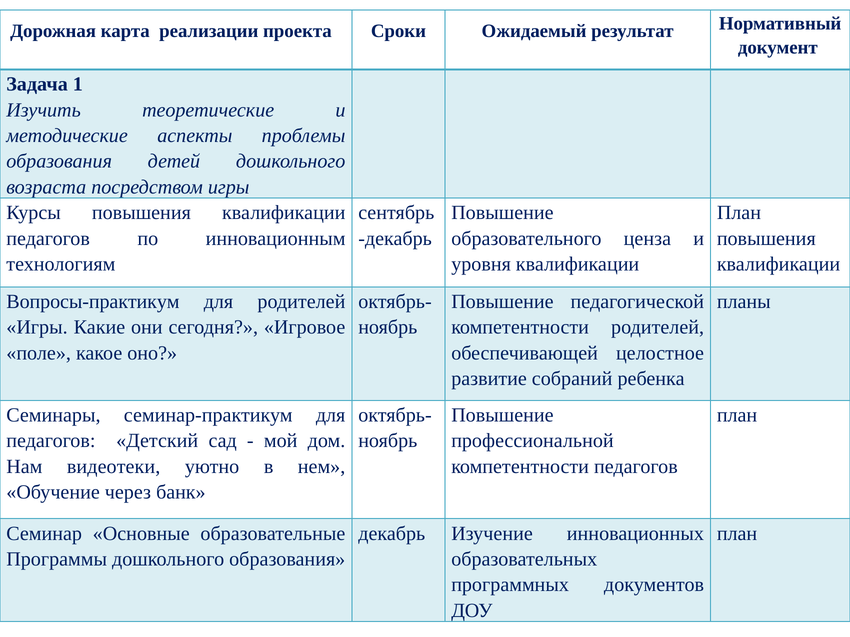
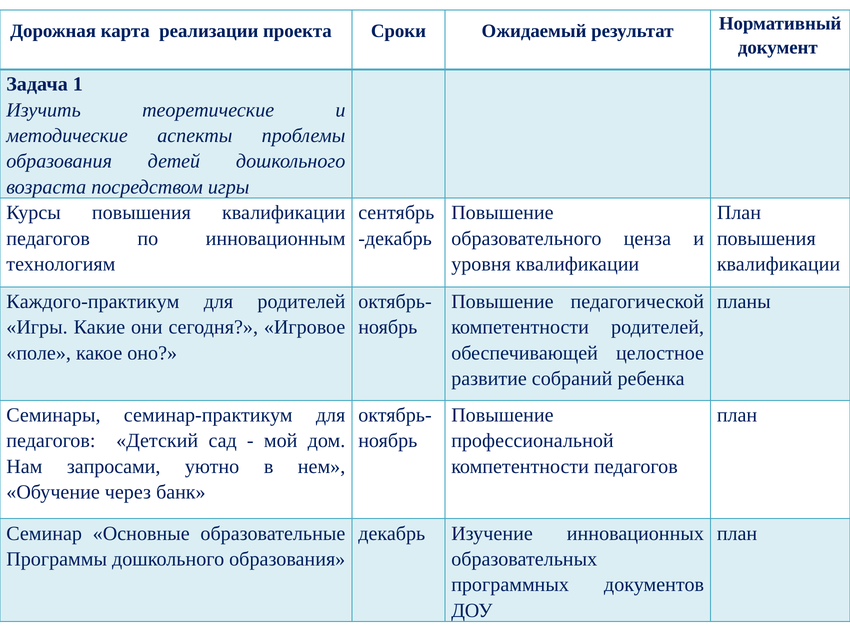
Вопросы-практикум: Вопросы-практикум -> Каждого-практикум (93, 302)
видеотеки: видеотеки -> запросами (114, 467)
